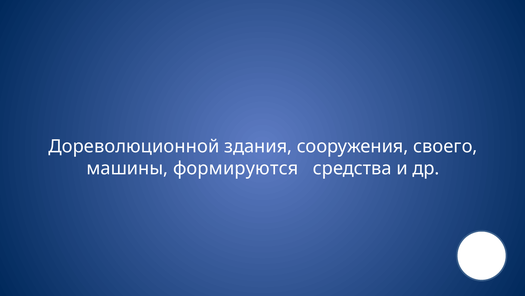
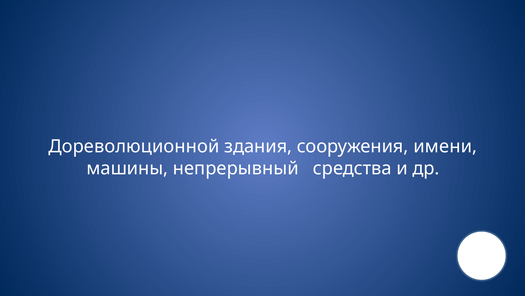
своего: своего -> имени (445, 146)
формируются: формируются -> непрерывный (236, 168)
